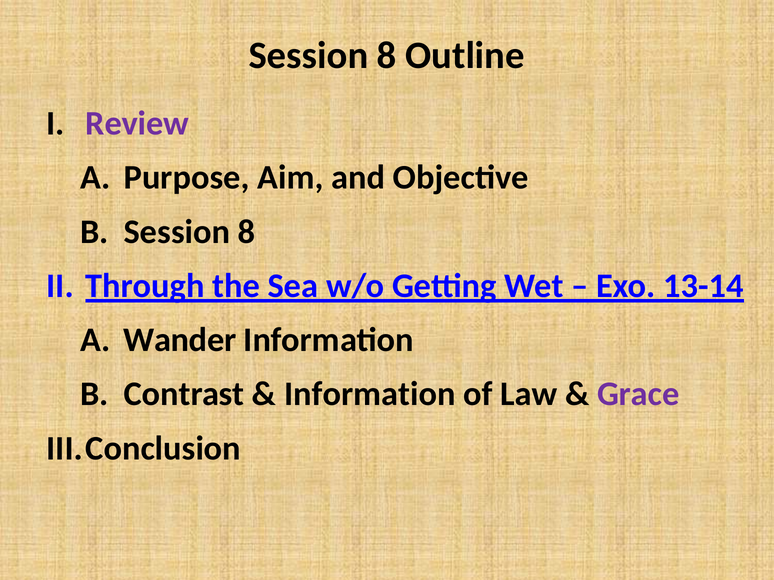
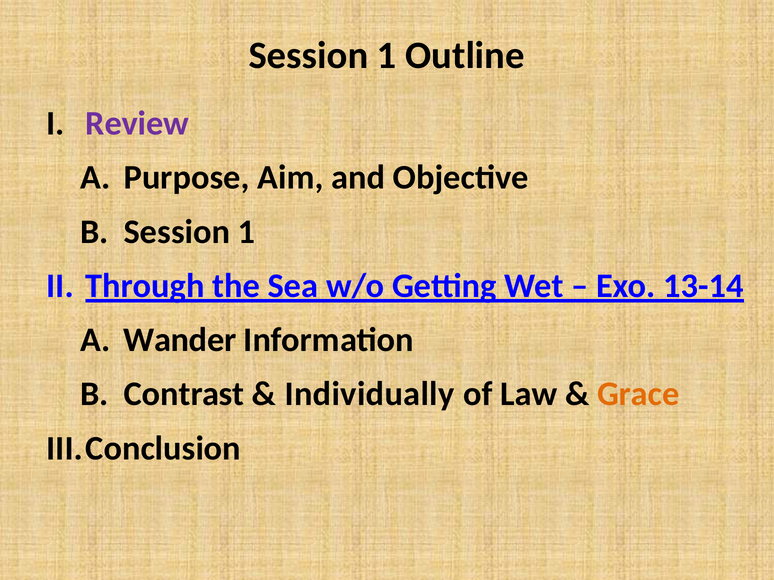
8: 8 -> 1 (387, 56)
8: 8 -> 1 (247, 232)
Information: Information -> Individually (370, 394)
Grace colour: purple -> orange (638, 394)
